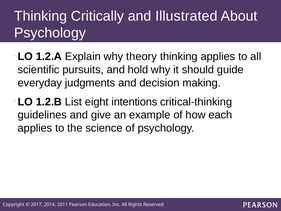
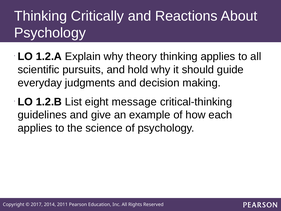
Illustrated: Illustrated -> Reactions (186, 16)
intentions: intentions -> message (134, 102)
